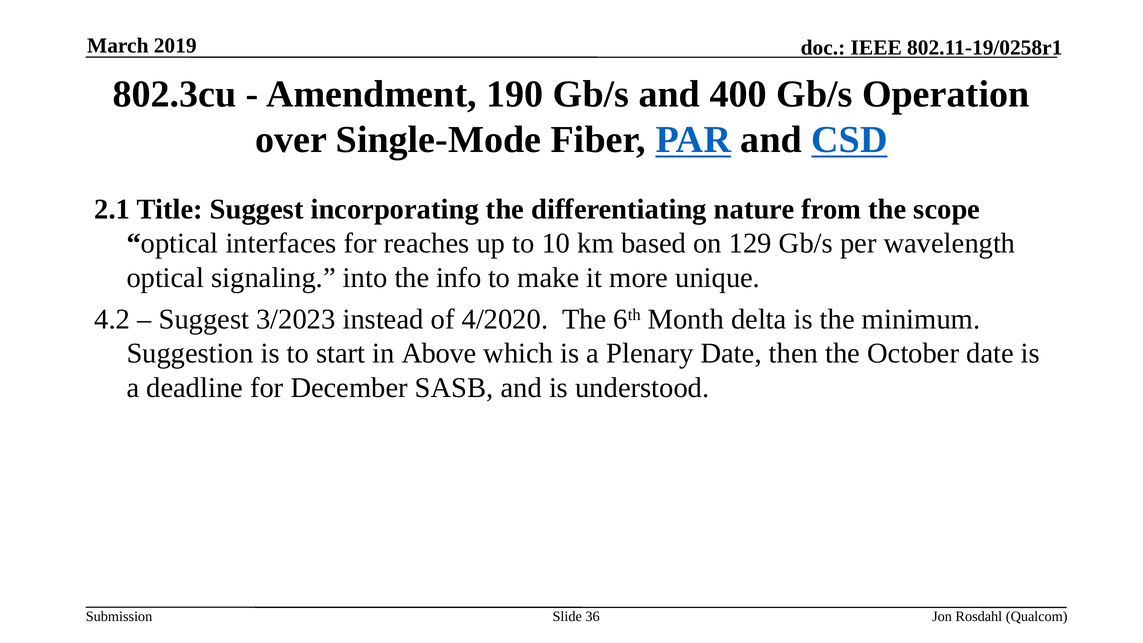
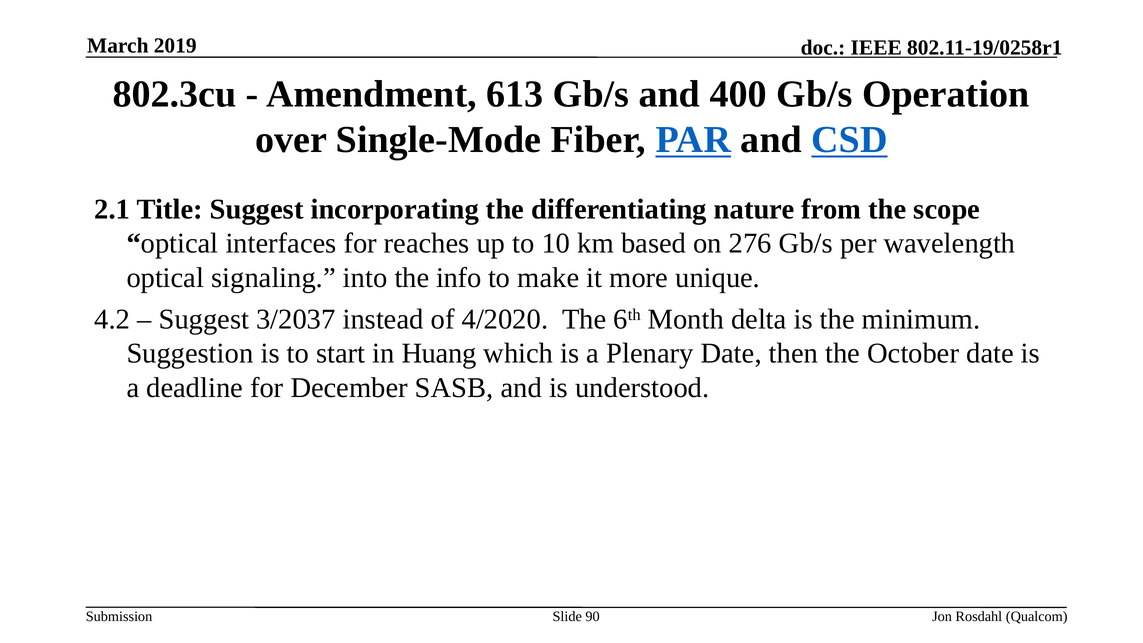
190: 190 -> 613 (515, 94)
129: 129 -> 276 (750, 243)
3/2023: 3/2023 -> 3/2037 (296, 319)
Above: Above -> Huang (439, 354)
36: 36 -> 90 (593, 617)
